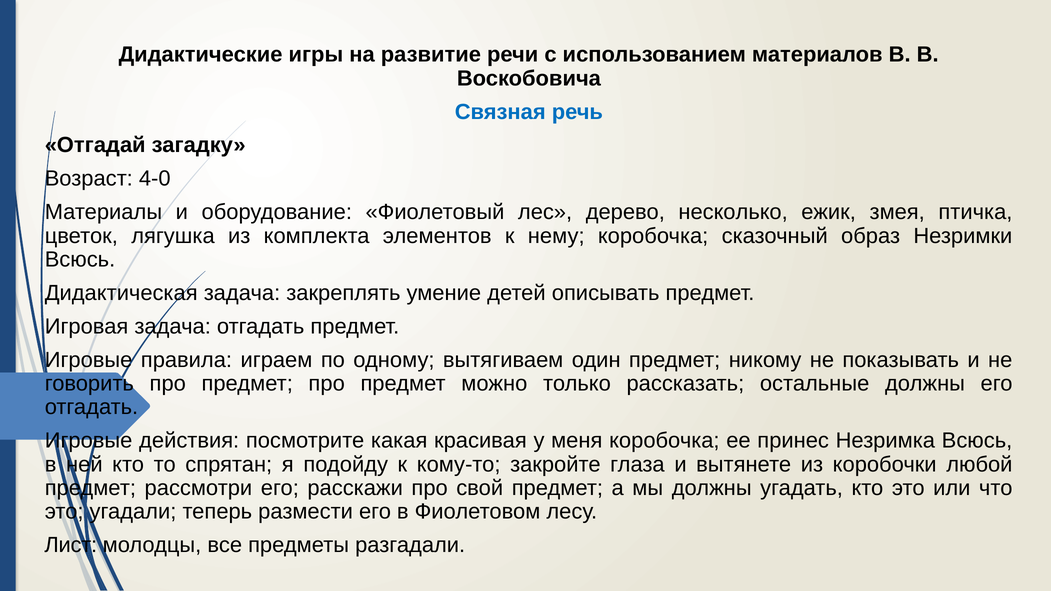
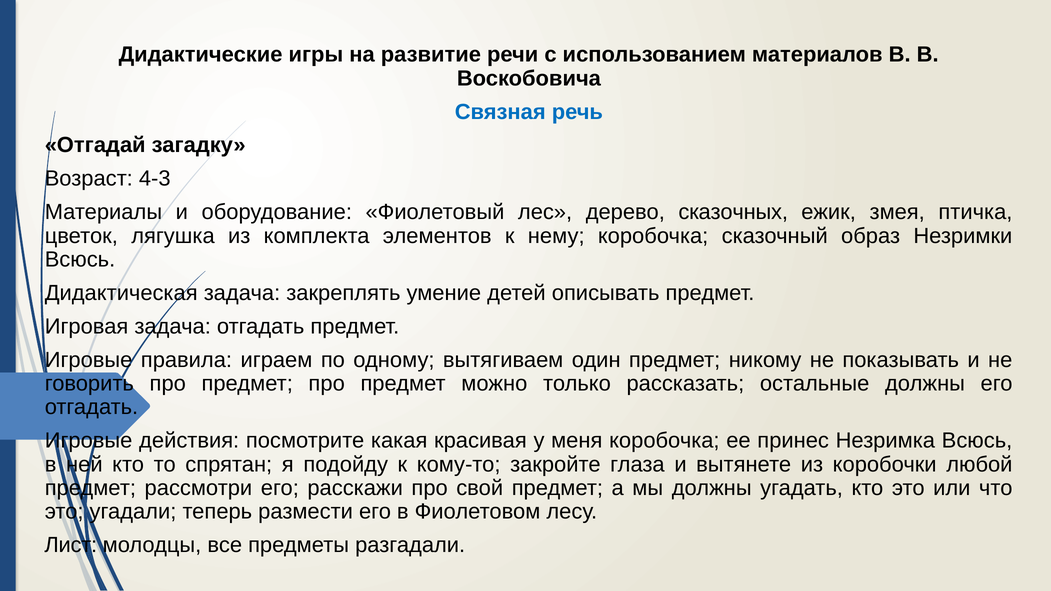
4-0: 4-0 -> 4-3 (155, 179)
несколько: несколько -> сказочных (733, 212)
